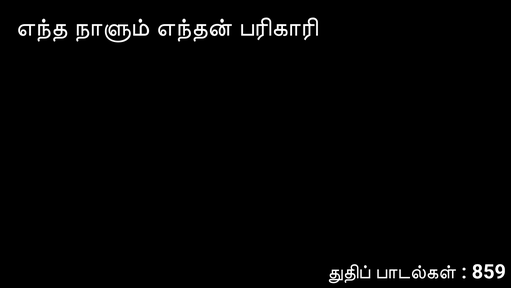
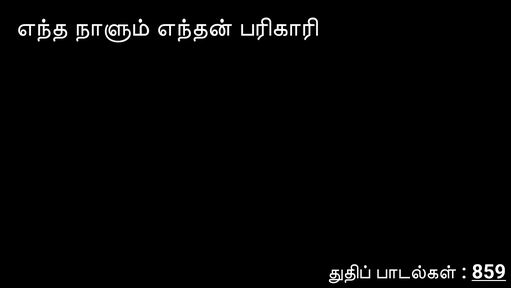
859 underline: none -> present (489, 271)
